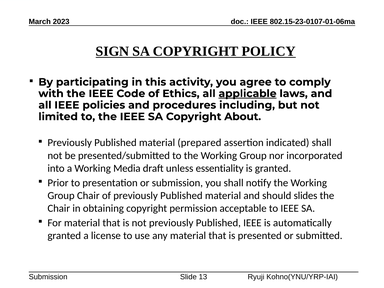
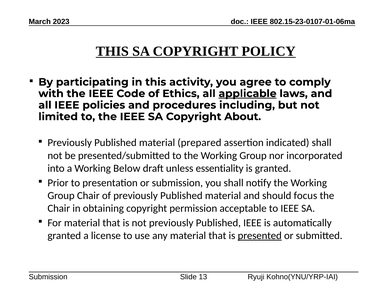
SIGN: SIGN -> THIS (112, 51)
Media: Media -> Below (127, 168)
slides: slides -> focus (305, 196)
presented underline: none -> present (260, 236)
